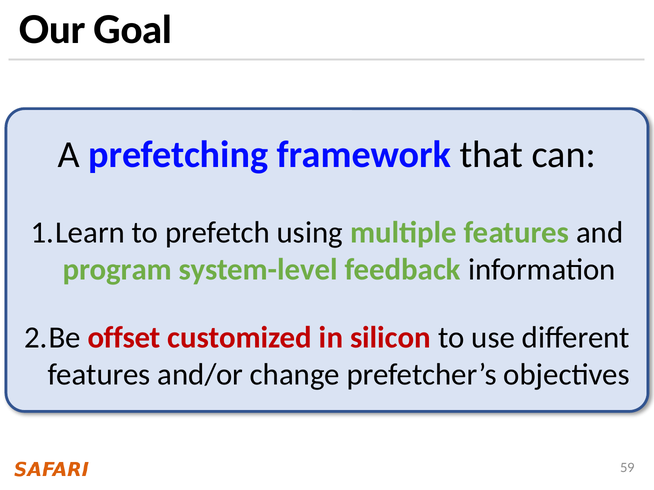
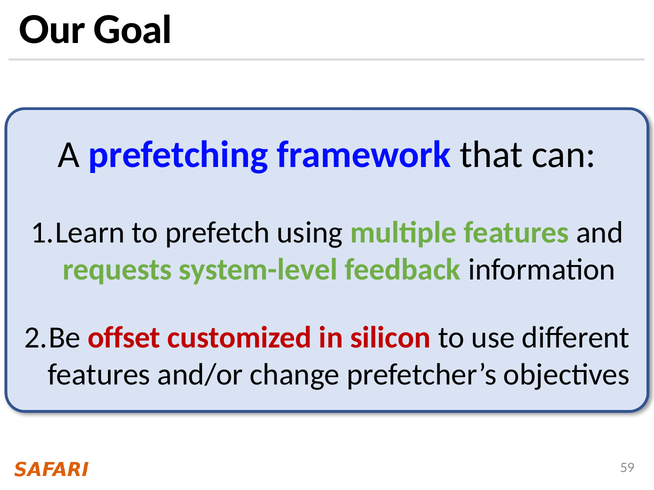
program: program -> requests (117, 270)
